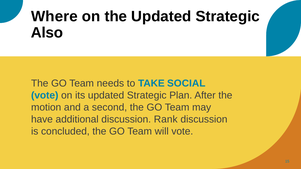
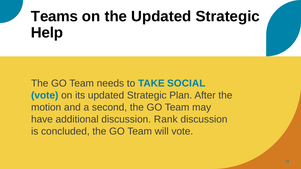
Where: Where -> Teams (55, 17)
Also: Also -> Help (47, 33)
